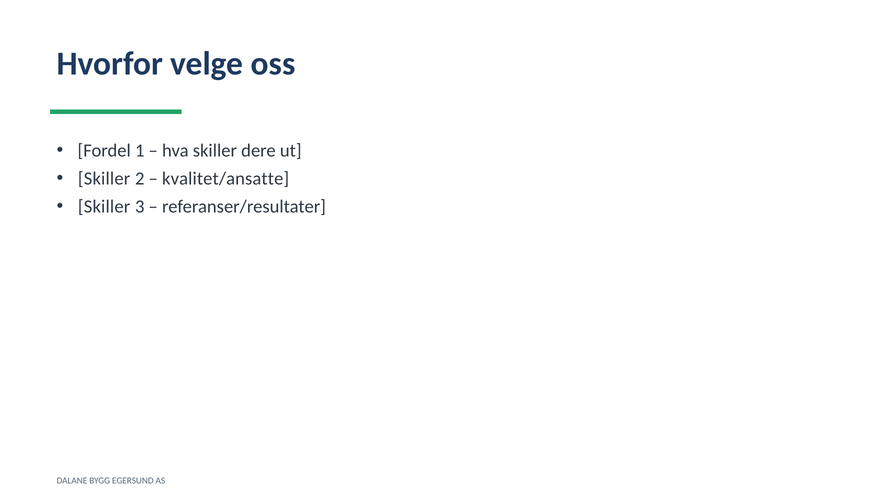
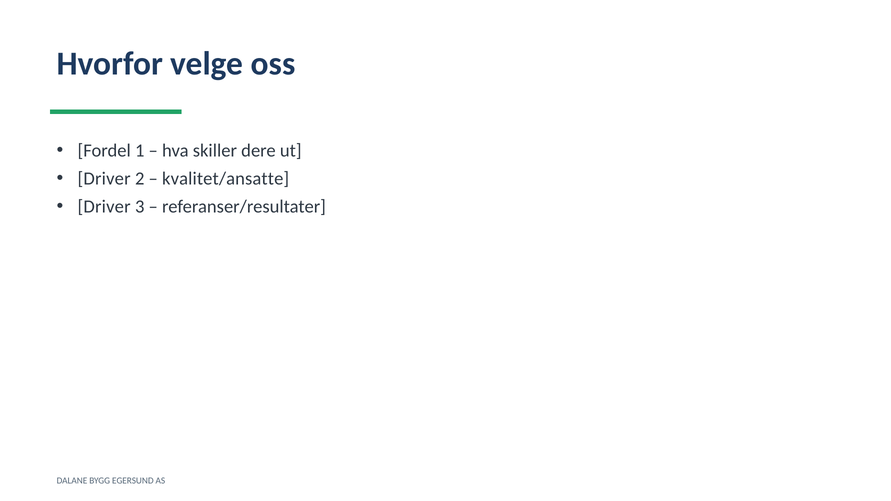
Skiller: Skiller -> Driver (104, 179)
Skiller: Skiller -> Driver (104, 207)
